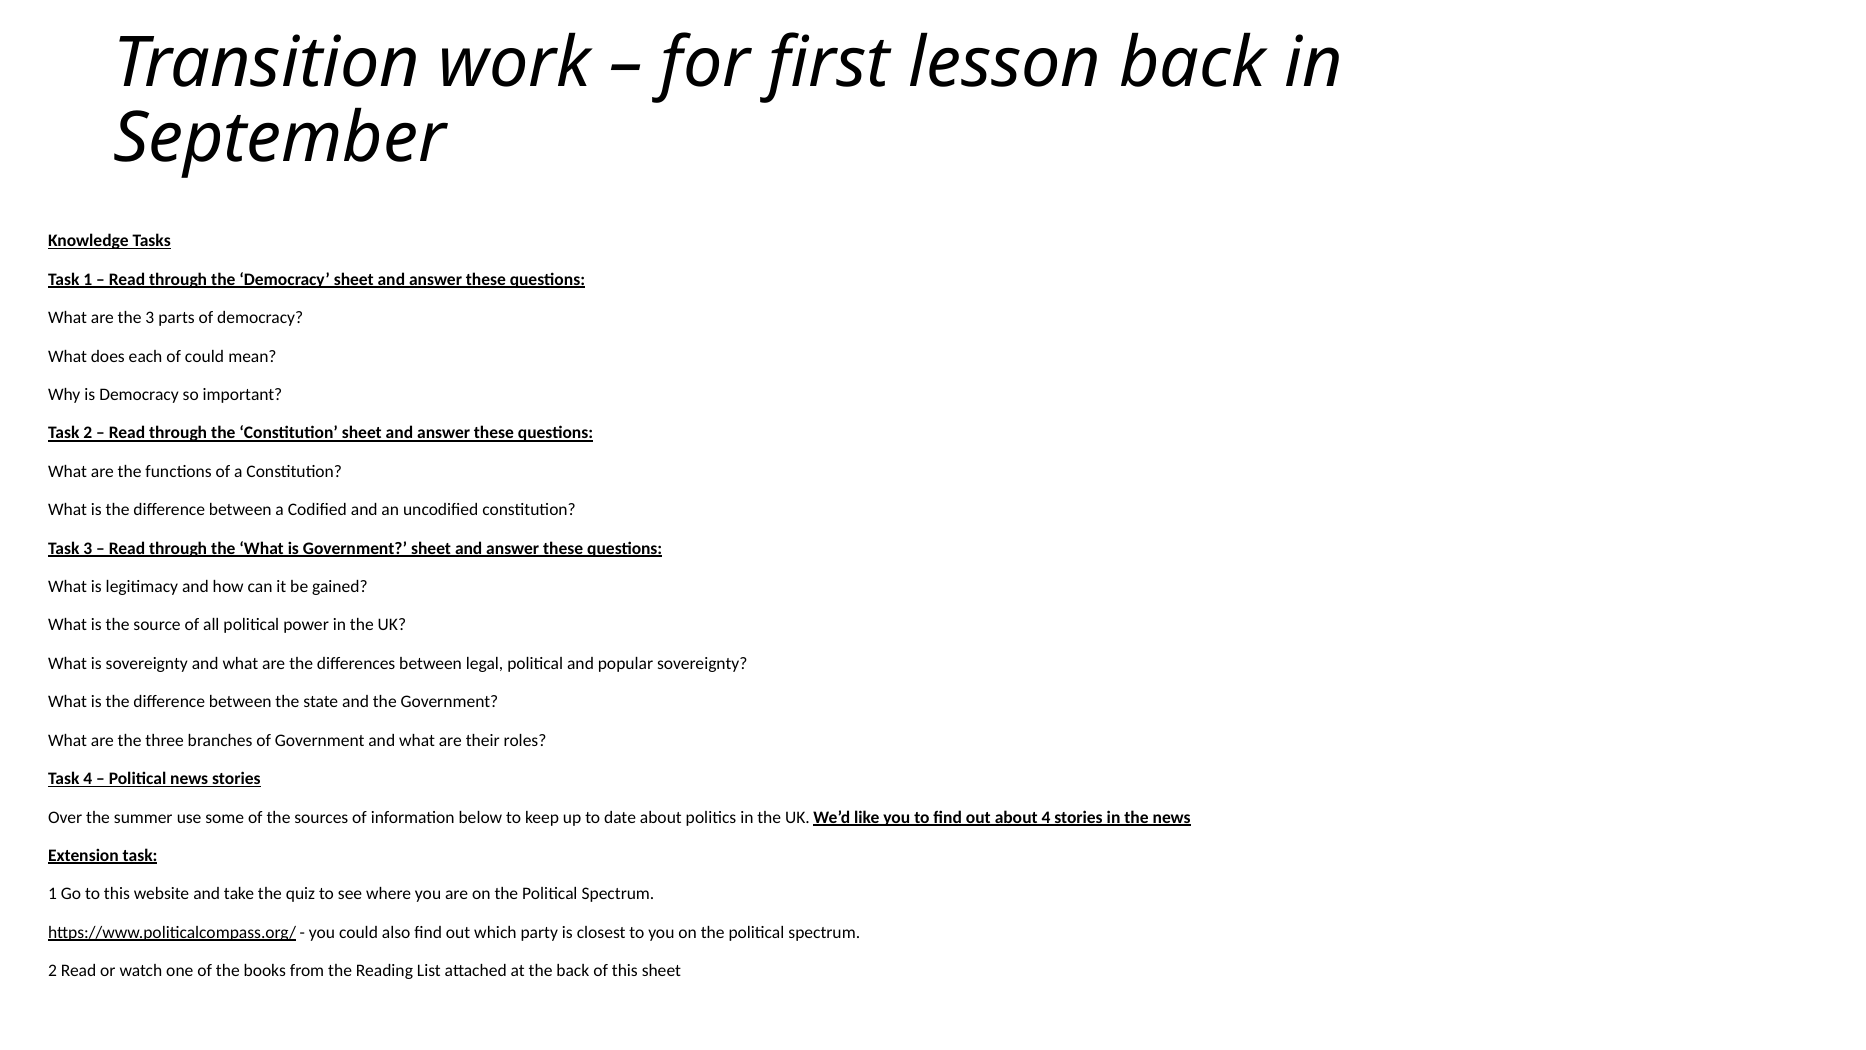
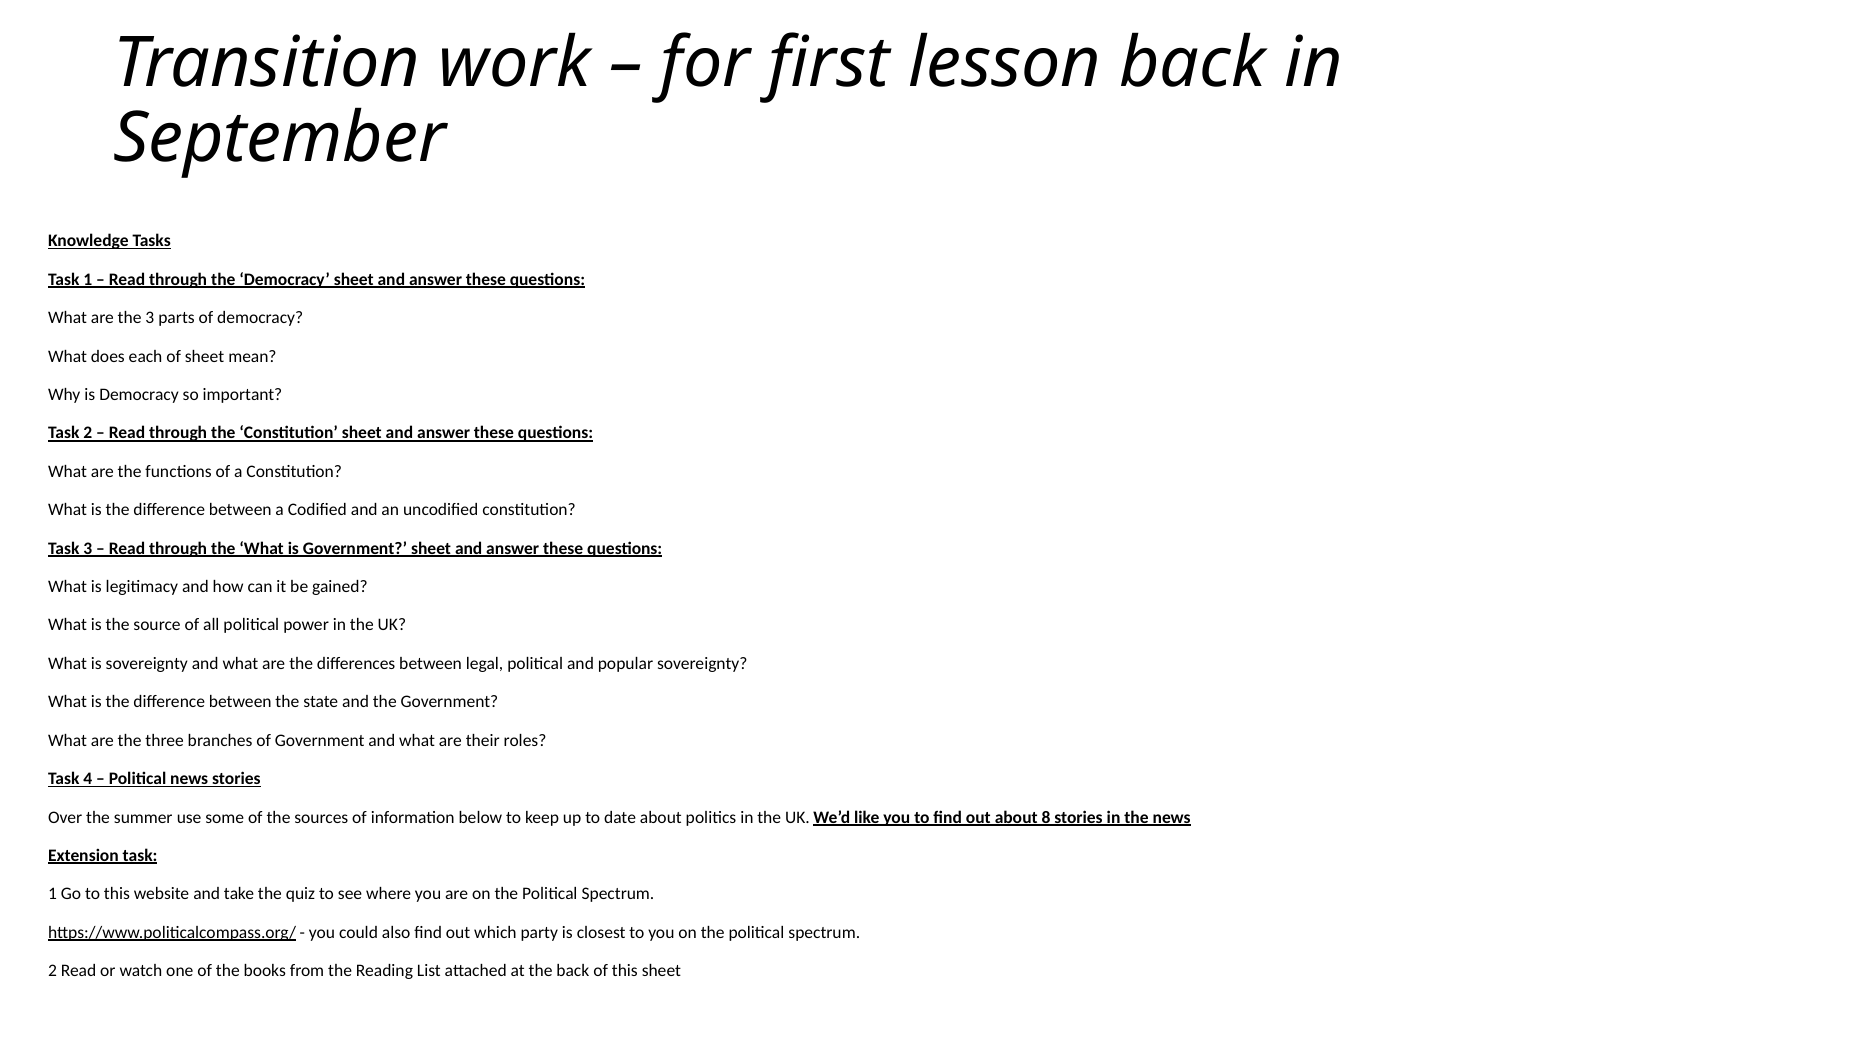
of could: could -> sheet (205, 356)
about 4: 4 -> 8 (1046, 817)
